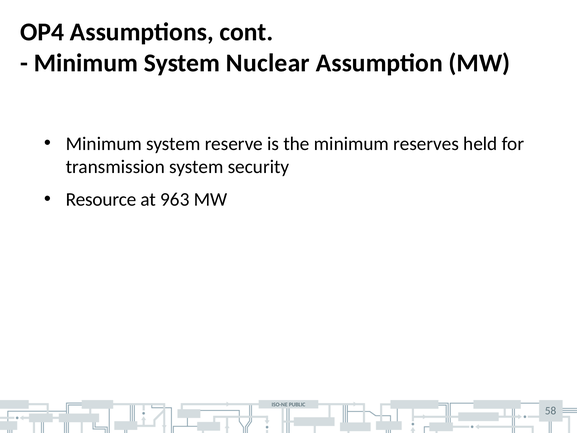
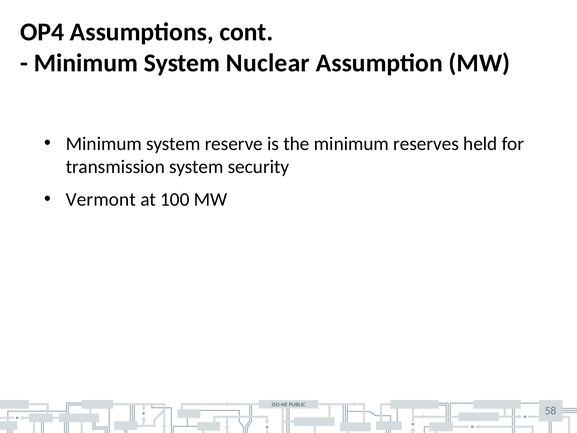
Resource: Resource -> Vermont (101, 199)
963: 963 -> 100 (175, 199)
